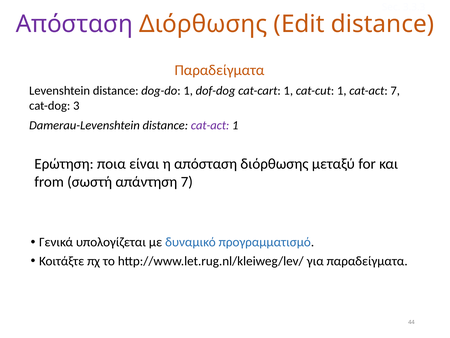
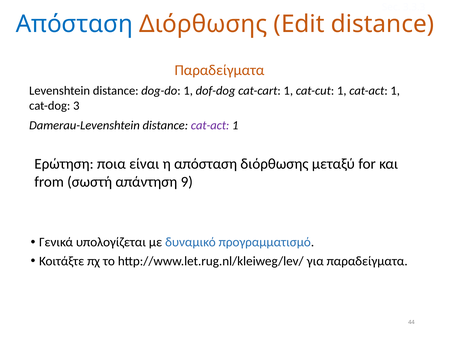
Απόσταση colour: purple -> blue (74, 24)
1 cat-act 7: 7 -> 1 (395, 91)
απάντηση 7: 7 -> 9 (187, 182)
